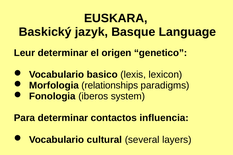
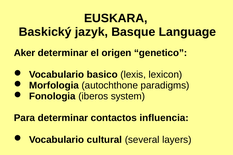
Leur: Leur -> Aker (25, 53)
relationships: relationships -> autochthone (110, 86)
